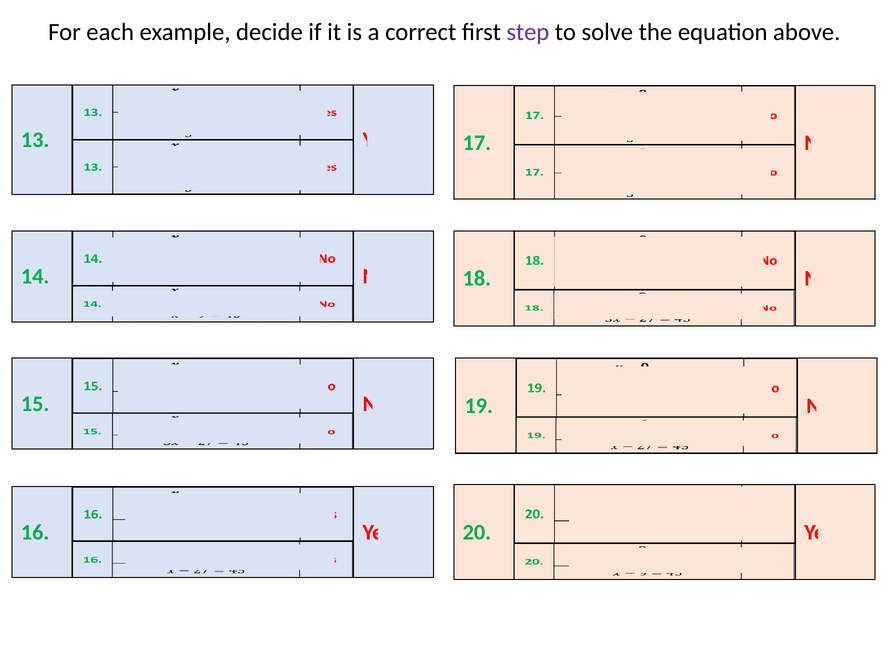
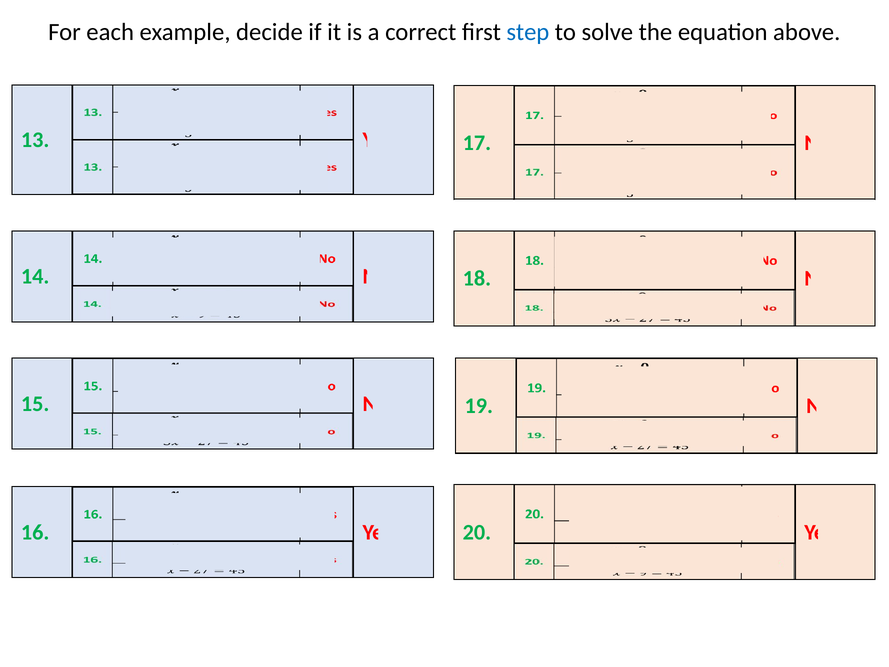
step colour: purple -> blue (528, 32)
